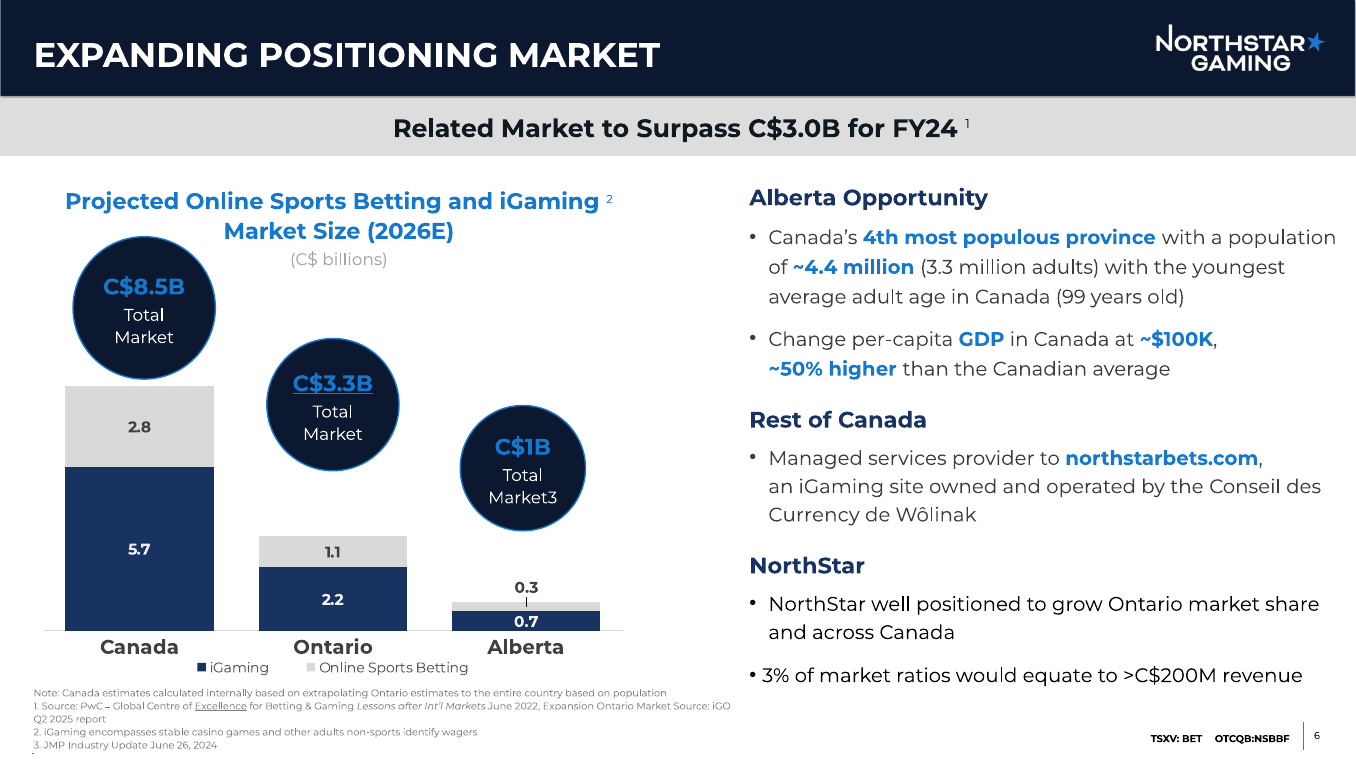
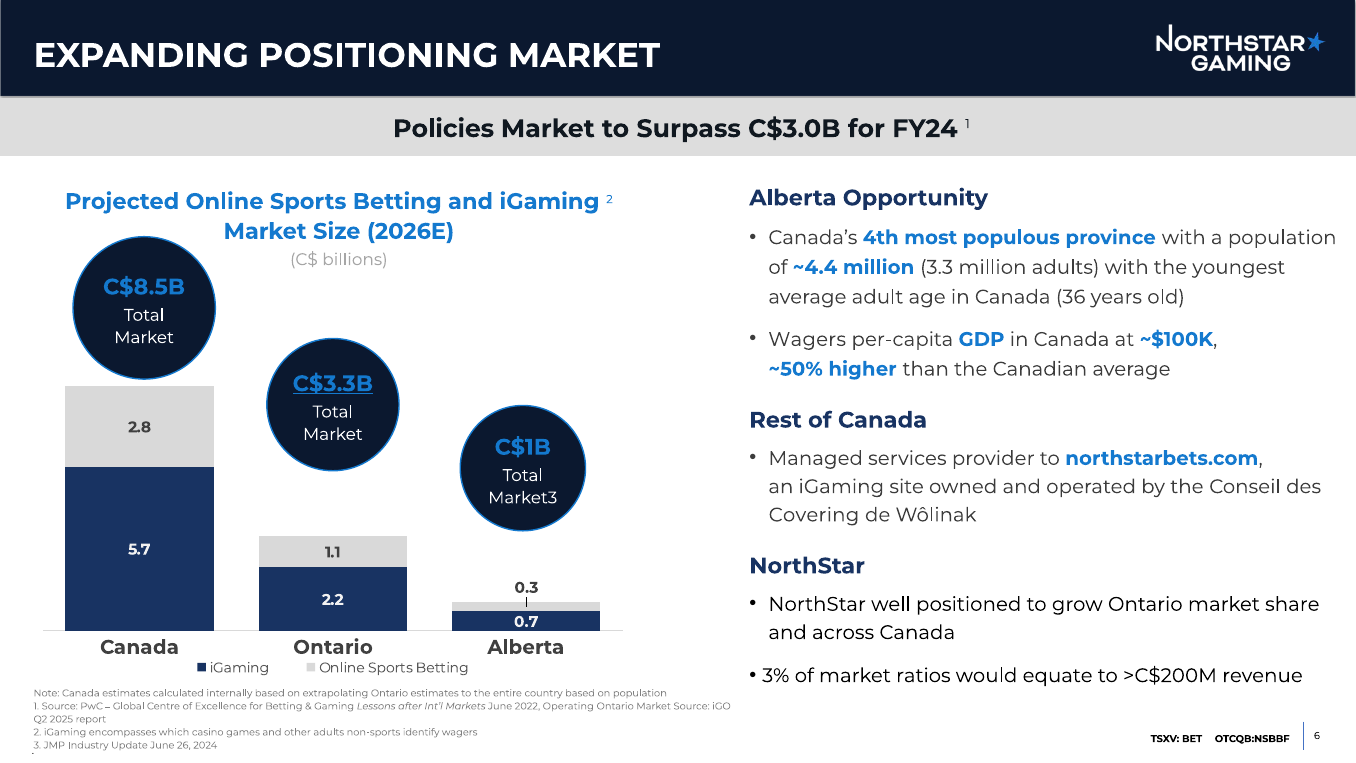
Related: Related -> Policies (444, 129)
99: 99 -> 36 (1071, 297)
Change: Change -> Wagers (807, 339)
Currency: Currency -> Covering (814, 515)
Excellence underline: present -> none (221, 706)
Expansion: Expansion -> Operating (568, 706)
stable: stable -> which (174, 732)
